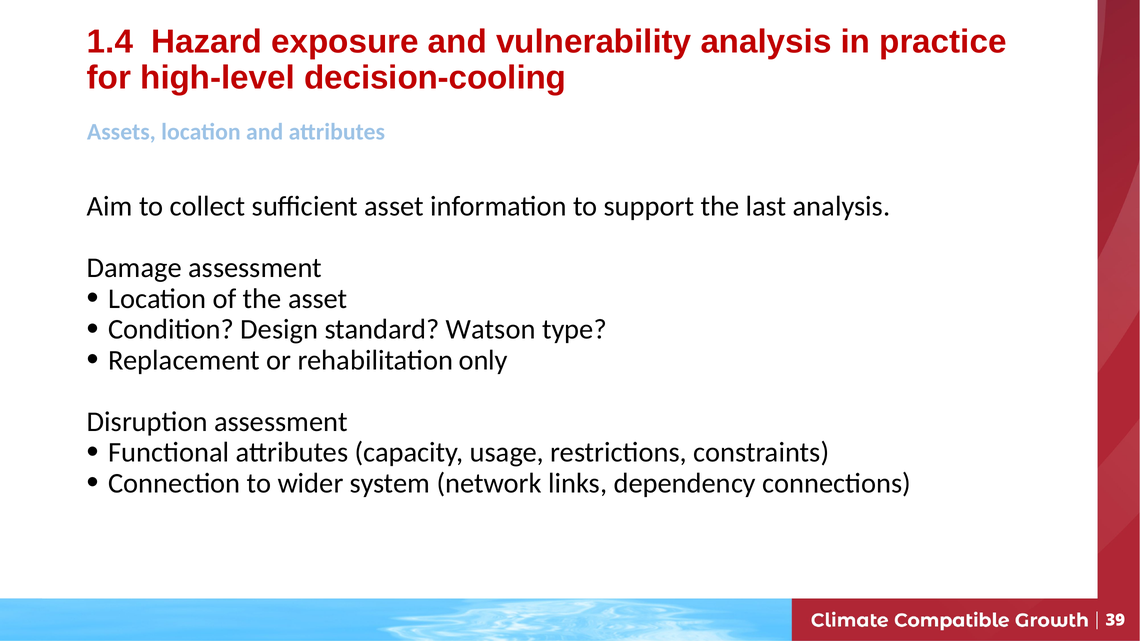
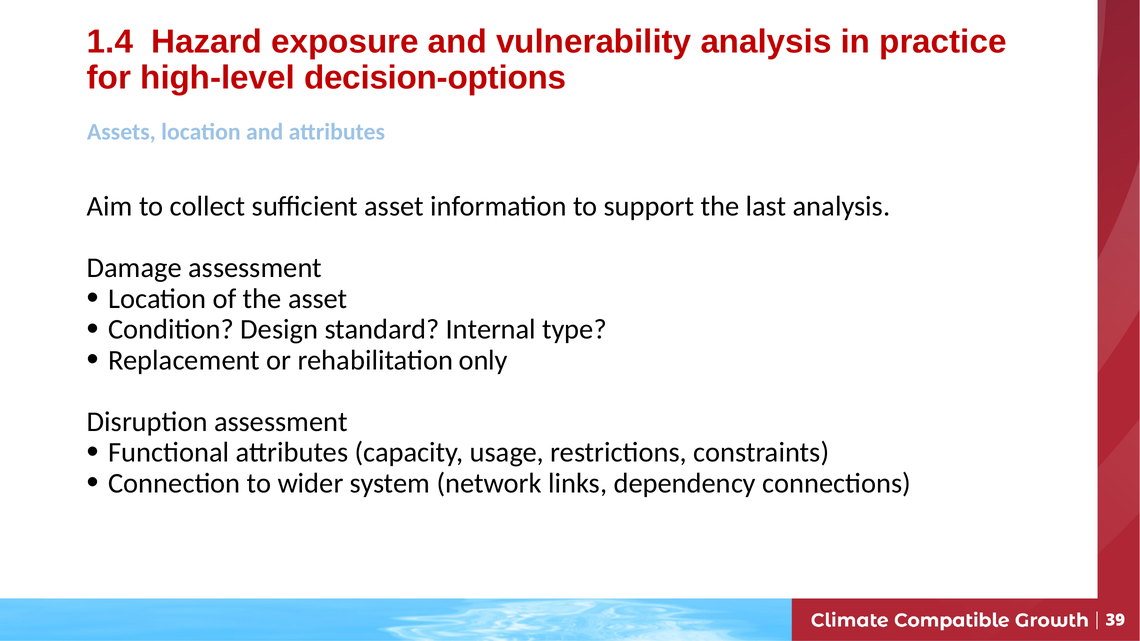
decision-cooling: decision-cooling -> decision-options (435, 78)
Watson: Watson -> Internal (491, 330)
